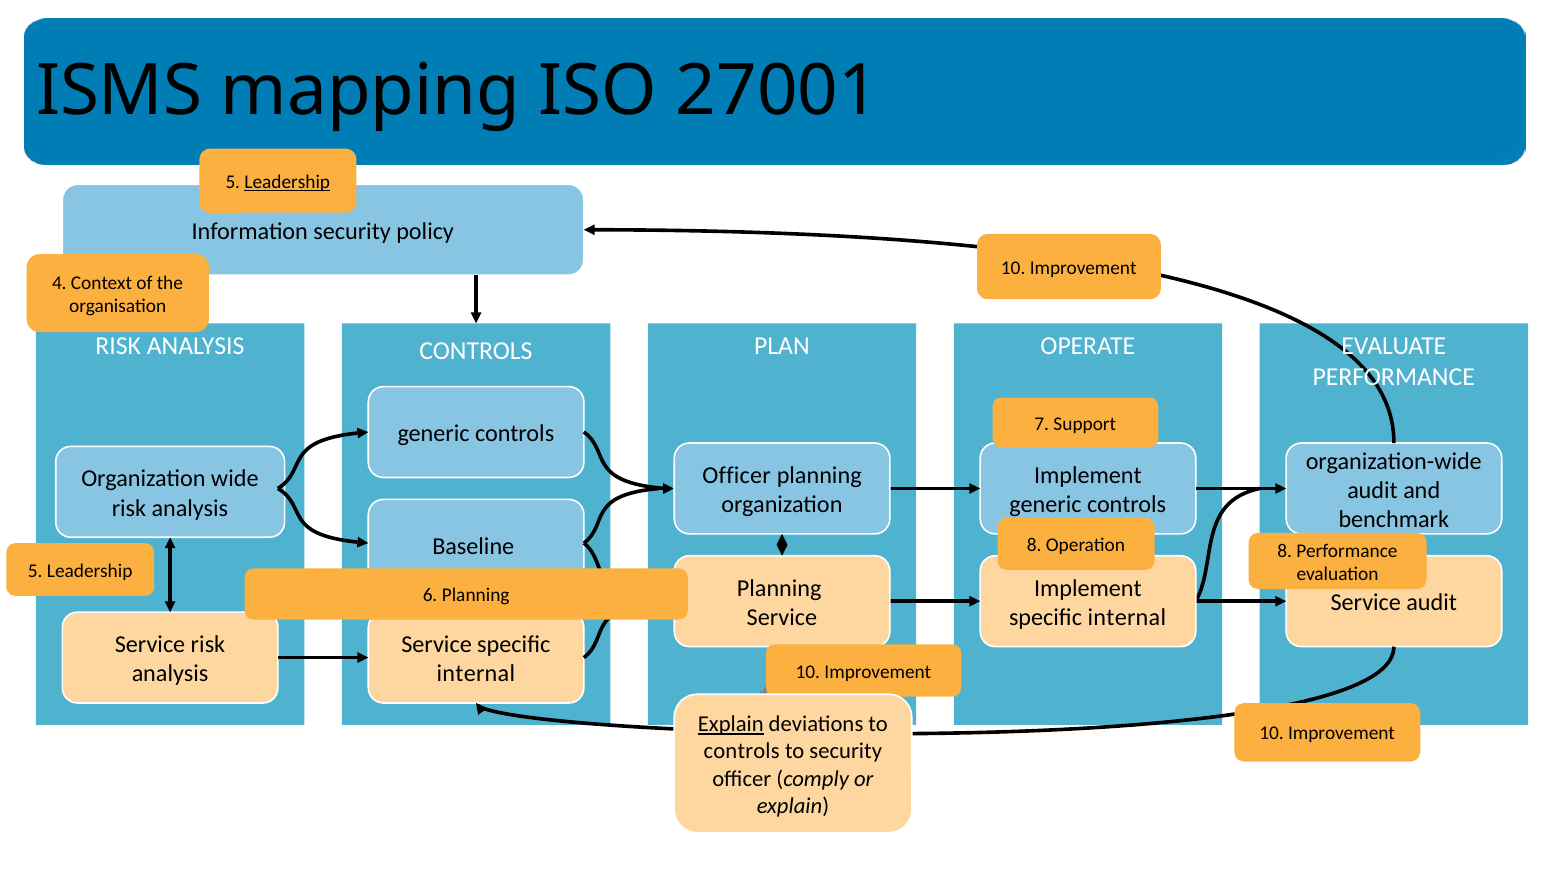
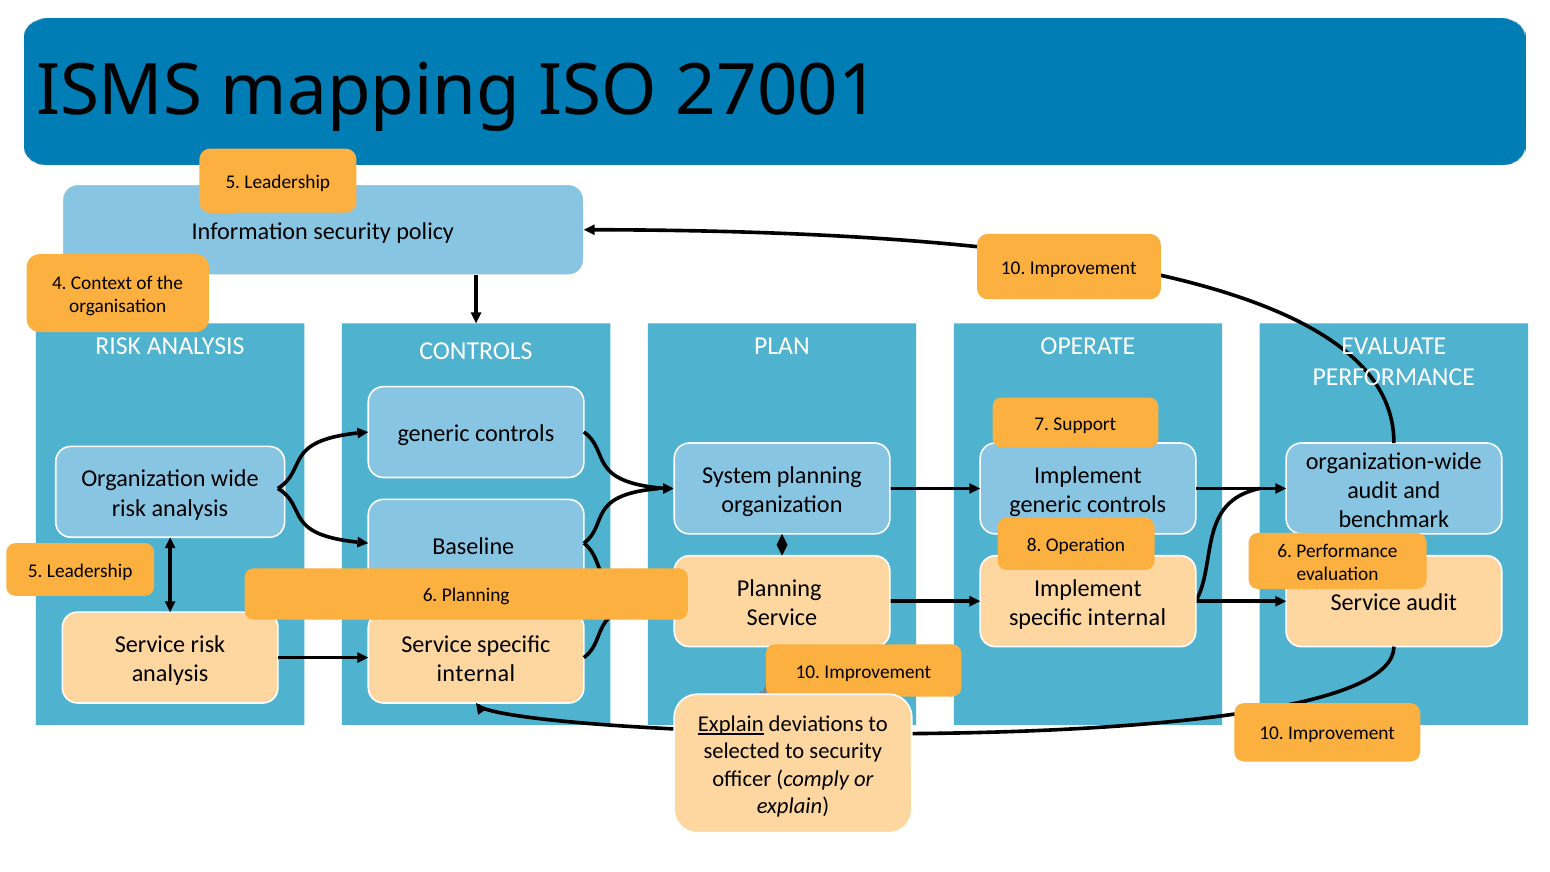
Leadership underline: present -> none (287, 182)
Officer: Officer -> System (737, 475)
Operation 8: 8 -> 6 (1285, 551)
controls: controls -> selected (742, 751)
